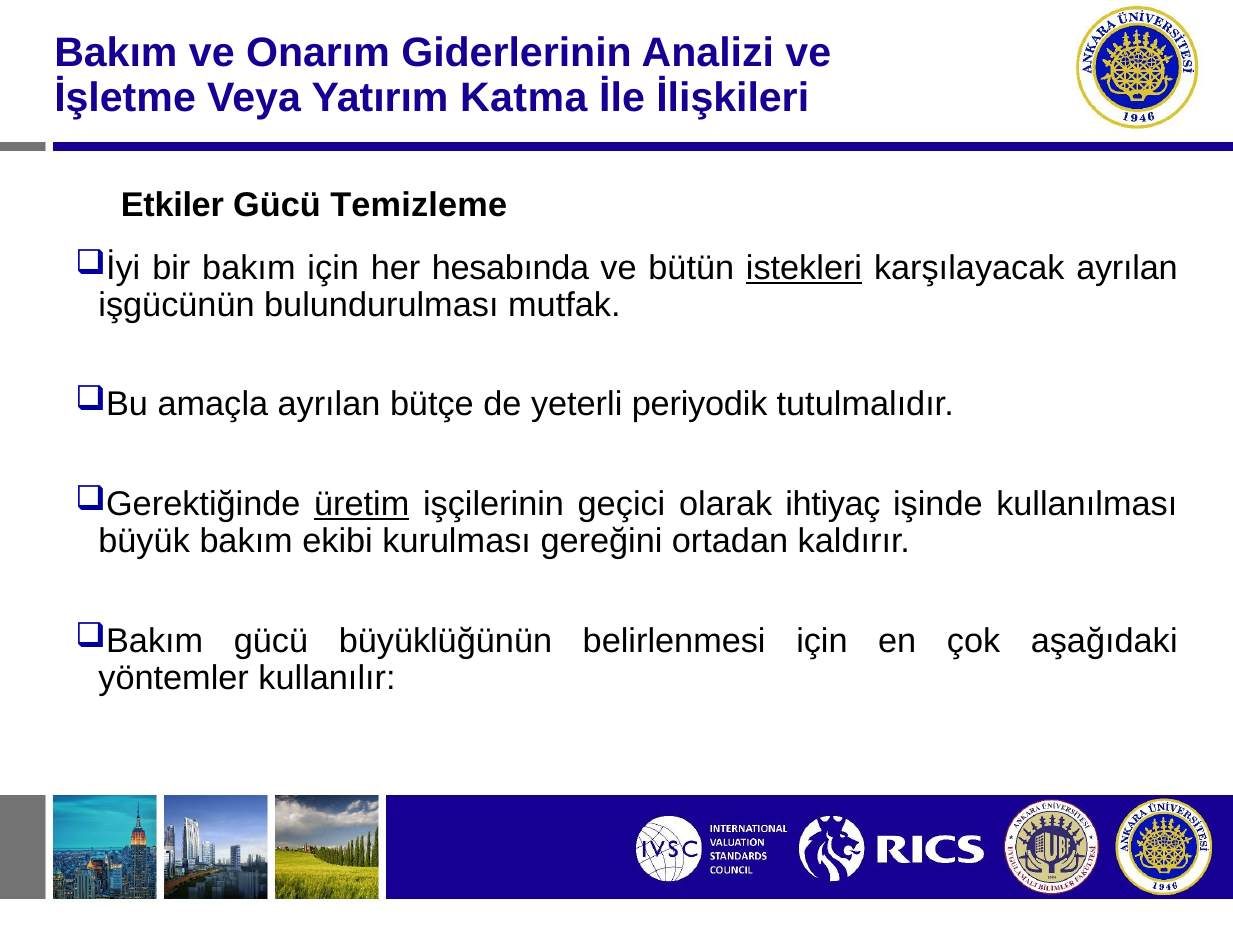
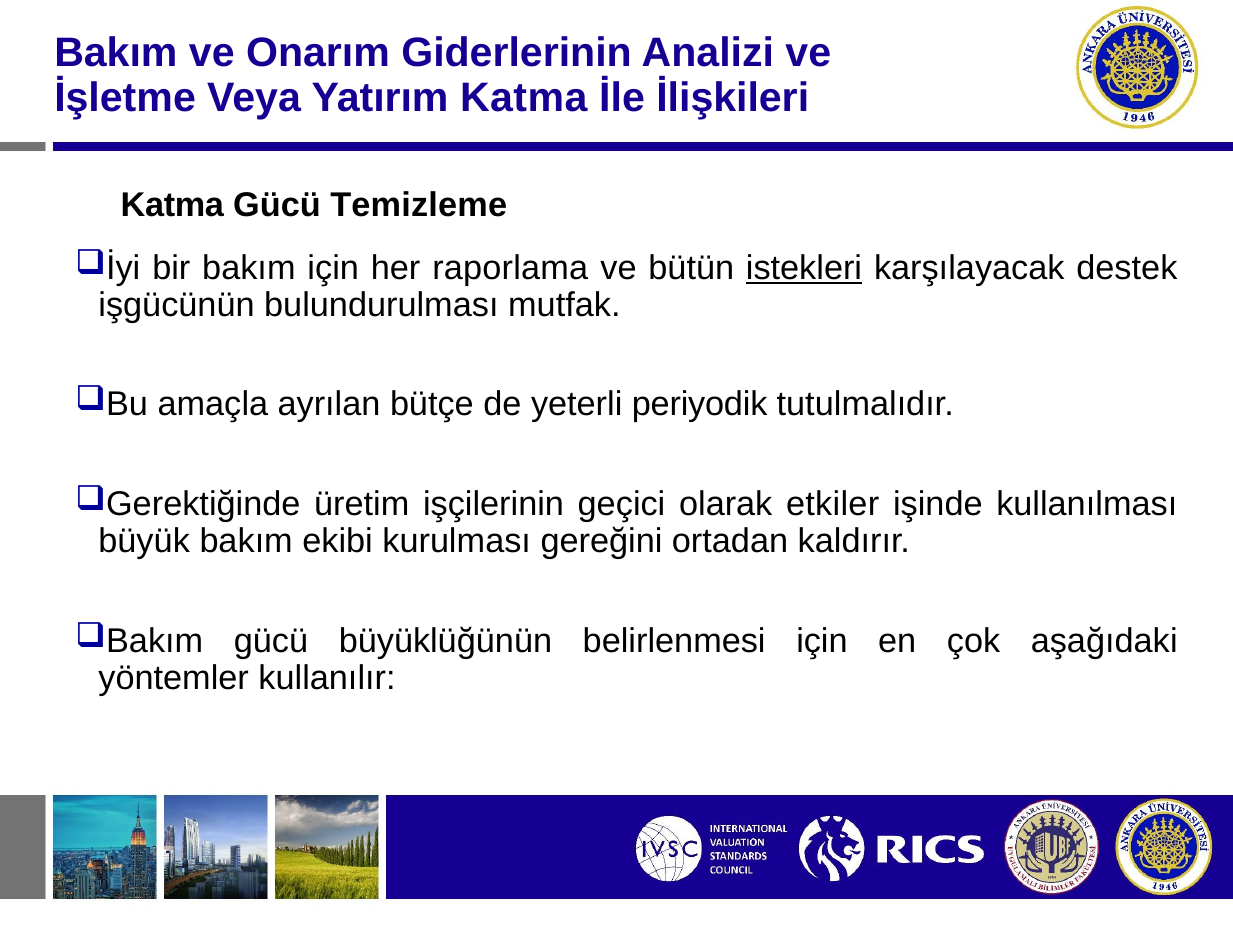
Etkiler: Etkiler -> Katma (172, 205)
hesabında: hesabında -> raporlama (510, 268)
karşılayacak ayrılan: ayrılan -> destek (1127, 268)
üretim underline: present -> none (362, 504)
ihtiyaç: ihtiyaç -> etkiler (833, 504)
